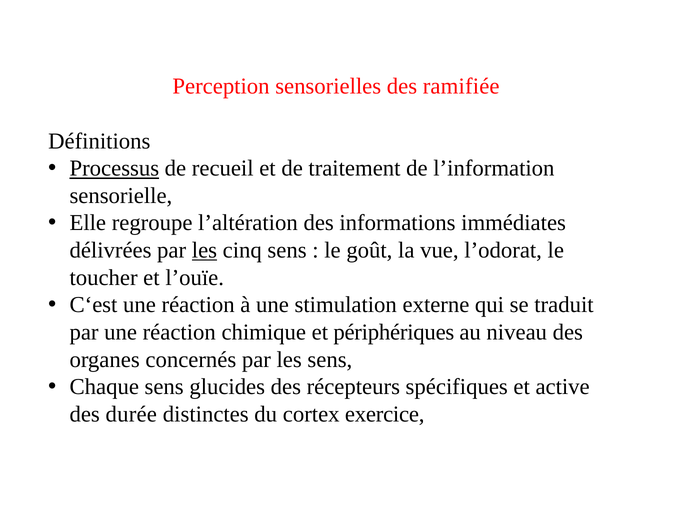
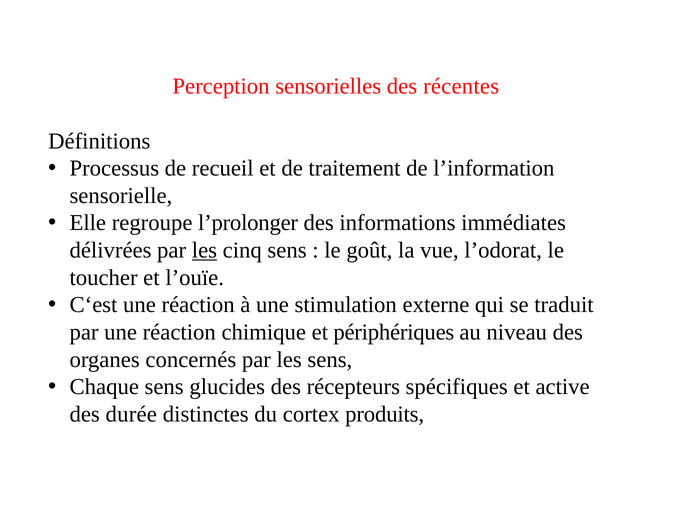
ramifiée: ramifiée -> récentes (461, 86)
Processus underline: present -> none (114, 168)
l’altération: l’altération -> l’prolonger (248, 223)
exercice: exercice -> produits (385, 414)
